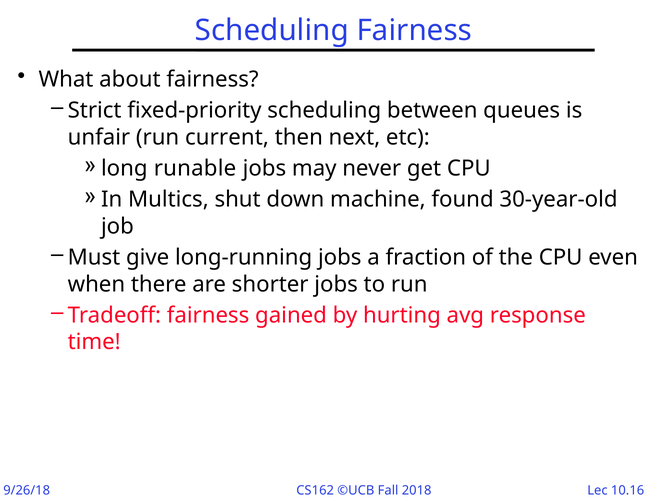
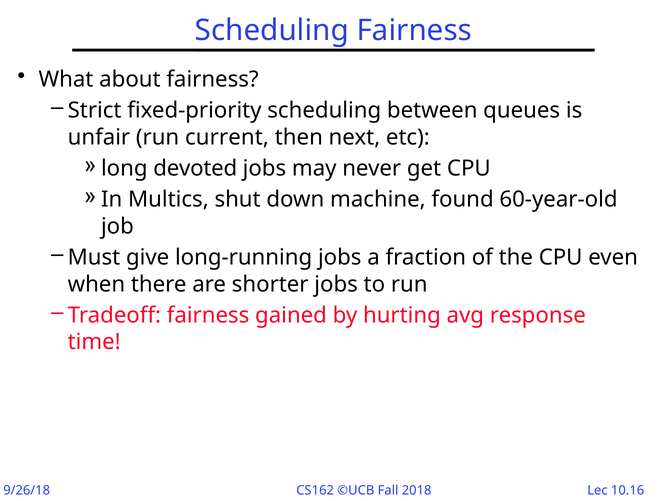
runable: runable -> devoted (195, 168)
30-year-old: 30-year-old -> 60-year-old (559, 199)
